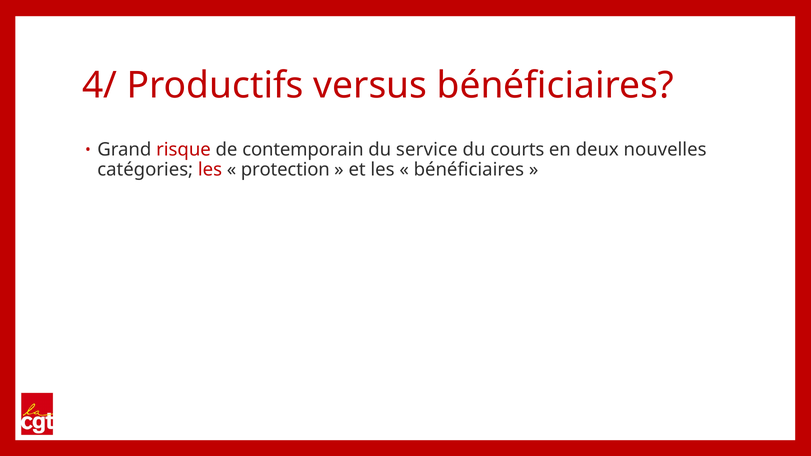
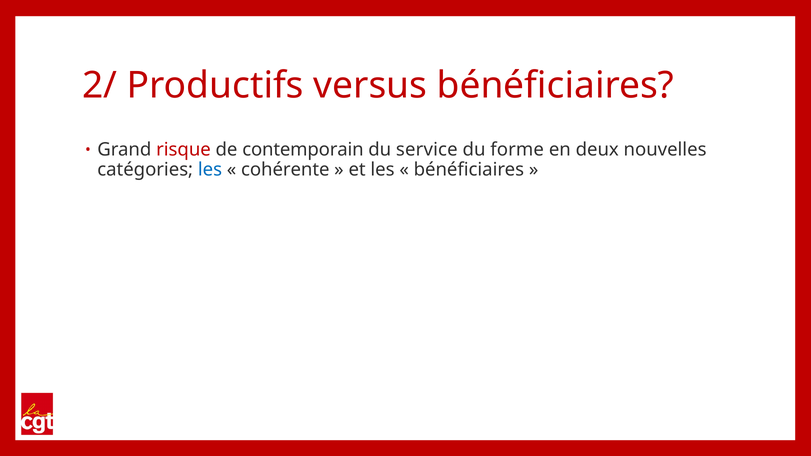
4/: 4/ -> 2/ (100, 85)
courts: courts -> forme (517, 150)
les colour: red -> blue (210, 170)
protection: protection -> cohérente (285, 170)
